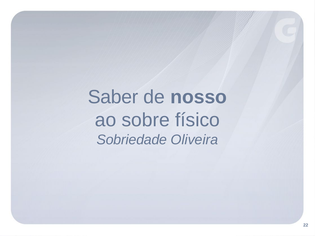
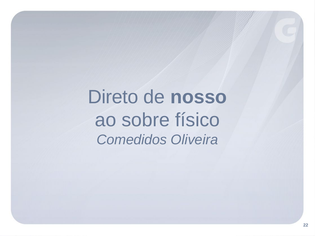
Saber: Saber -> Direto (113, 97)
Sobriedade: Sobriedade -> Comedidos (132, 140)
